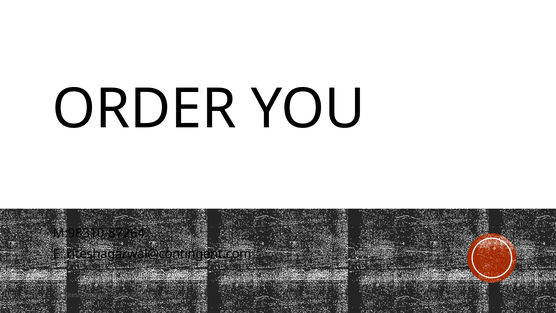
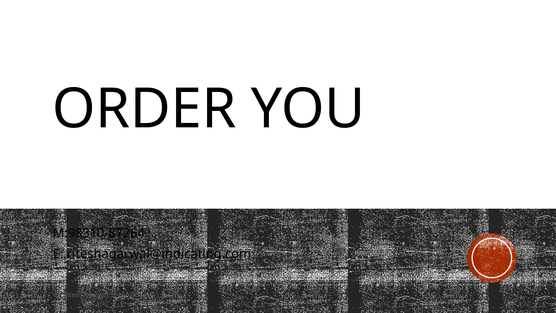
riteshagarwal@contingent.com: riteshagarwal@contingent.com -> riteshagarwal@indicating.com (159, 254)
